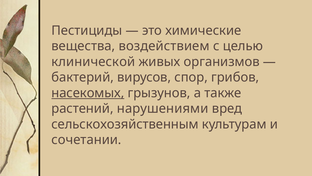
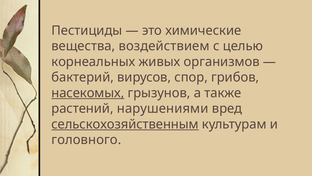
клинической: клинической -> корнеальных (93, 62)
сельскохозяйственным underline: none -> present (125, 124)
сочетании: сочетании -> головного (86, 140)
